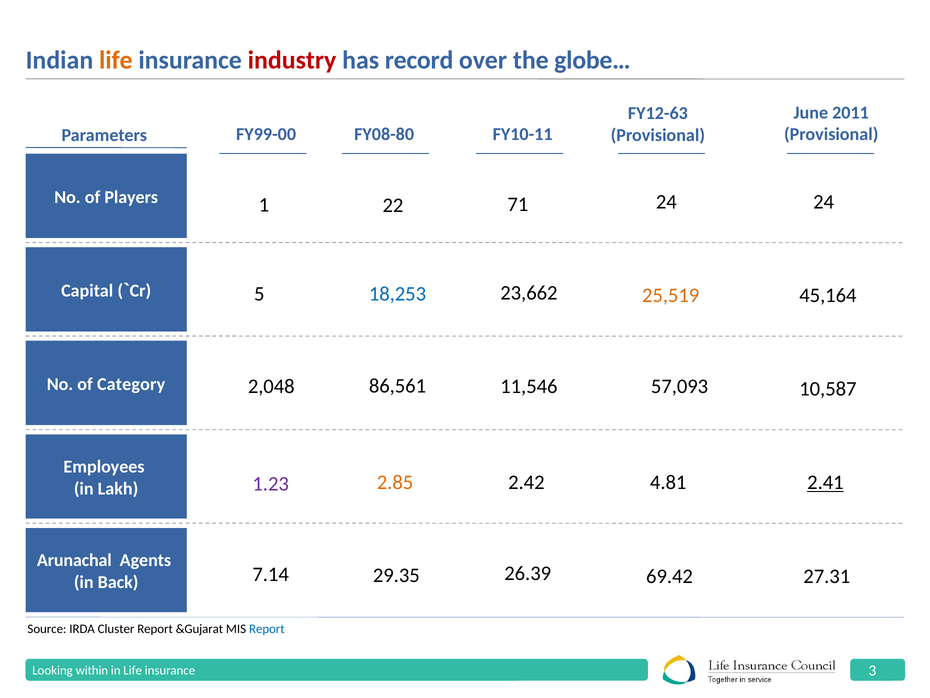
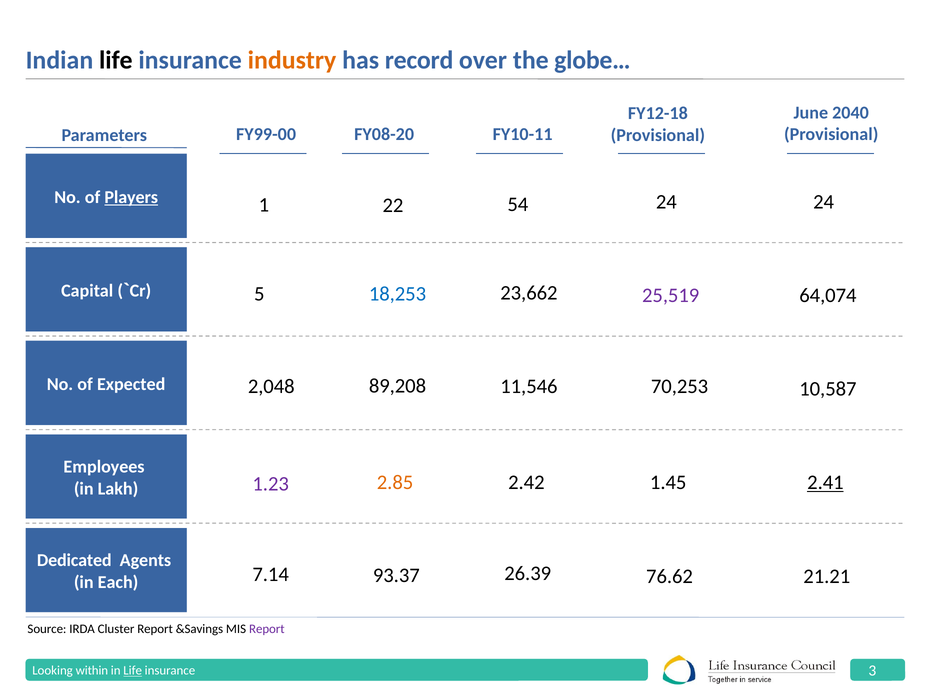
life colour: orange -> black (116, 60)
industry colour: red -> orange (292, 60)
2011: 2011 -> 2040 (851, 113)
FY12-63: FY12-63 -> FY12-18 (658, 113)
FY08-80: FY08-80 -> FY08-20 (384, 134)
Players underline: none -> present (131, 197)
71: 71 -> 54 (518, 204)
25,519 colour: orange -> purple (671, 295)
45,164: 45,164 -> 64,074 (828, 295)
Category: Category -> Expected (131, 384)
86,561: 86,561 -> 89,208 (397, 386)
57,093: 57,093 -> 70,253 (680, 386)
4.81: 4.81 -> 1.45 (668, 482)
Arunachal: Arunachal -> Dedicated (74, 560)
29.35: 29.35 -> 93.37 (396, 575)
69.42: 69.42 -> 76.62 (670, 576)
27.31: 27.31 -> 21.21 (827, 576)
Back: Back -> Each (118, 582)
&Gujarat: &Gujarat -> &Savings (199, 628)
Report colour: blue -> purple (267, 628)
Life underline: none -> present (133, 670)
